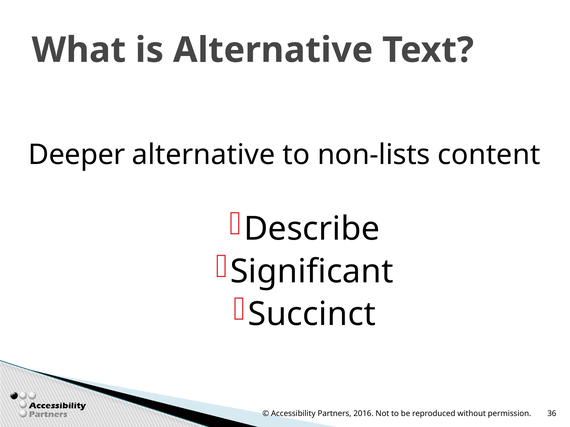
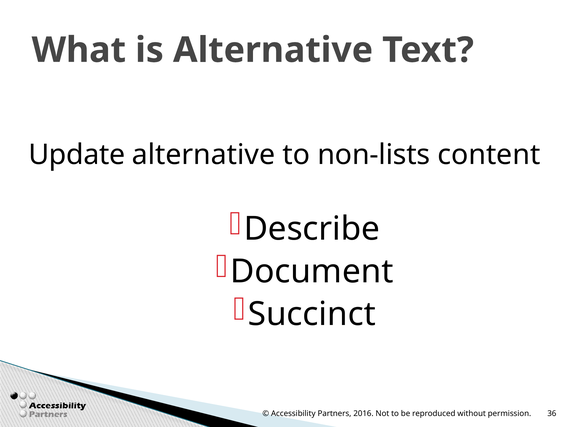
Deeper: Deeper -> Update (77, 155)
Significant: Significant -> Document (312, 272)
